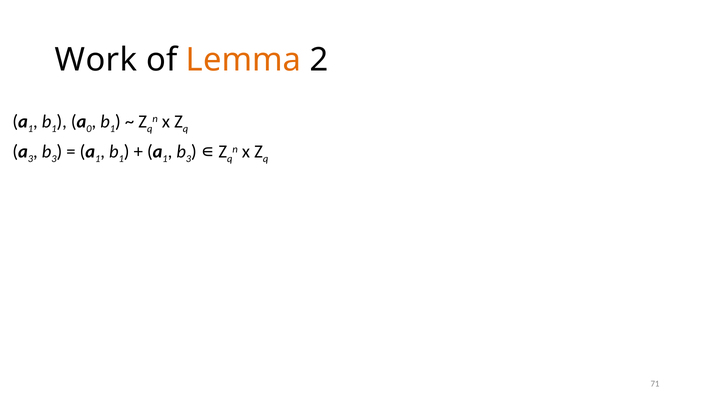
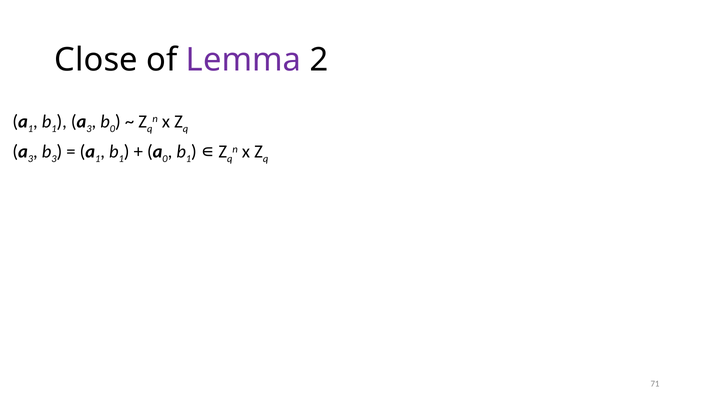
Work: Work -> Close (96, 60)
Lemma colour: orange -> purple (243, 60)
0: 0 -> 3 (89, 129)
1: 1 -> 0 (112, 129)
1: 1 -> 0 (165, 159)
3: 3 -> 1 (188, 159)
